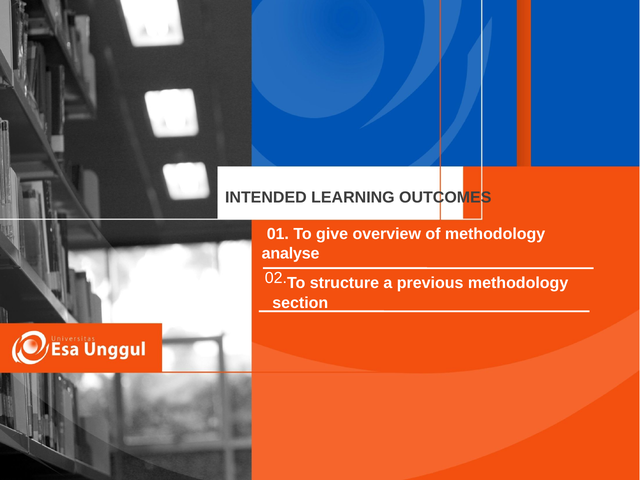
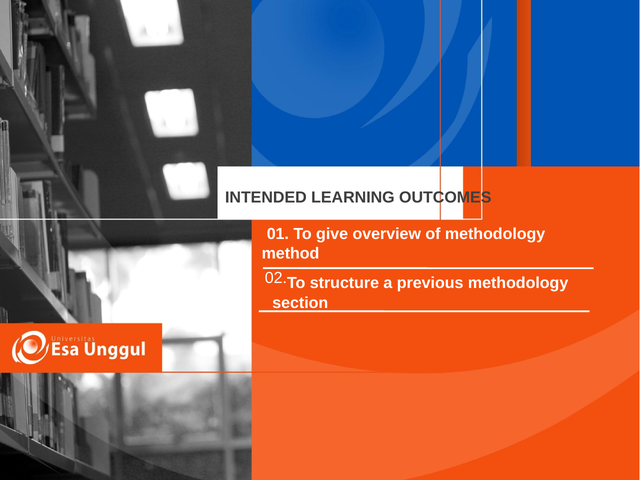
analyse: analyse -> method (291, 254)
